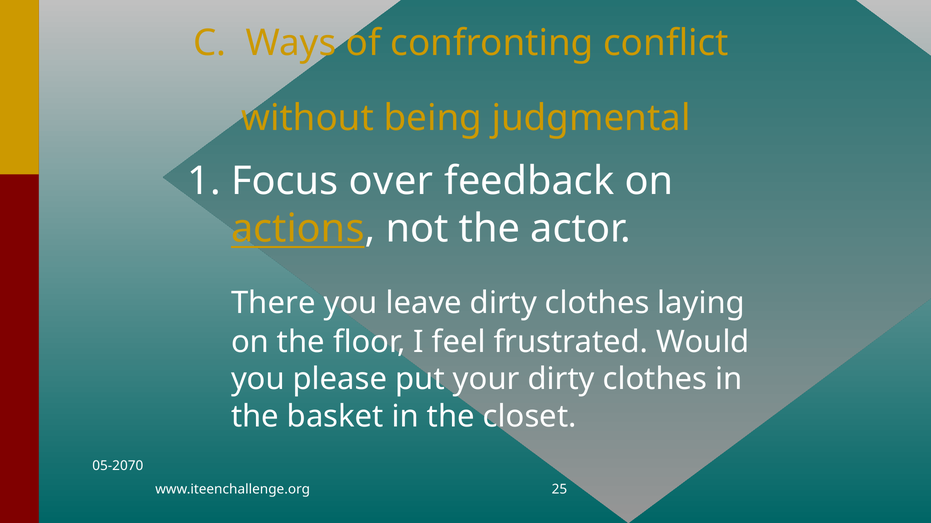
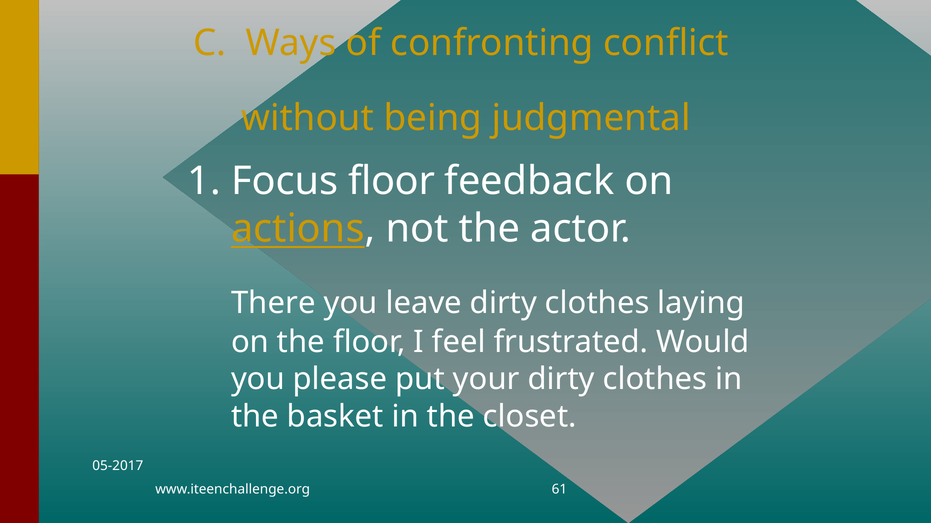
Focus over: over -> floor (392, 181)
05-2070: 05-2070 -> 05-2017 (118, 466)
25: 25 -> 61 (559, 490)
